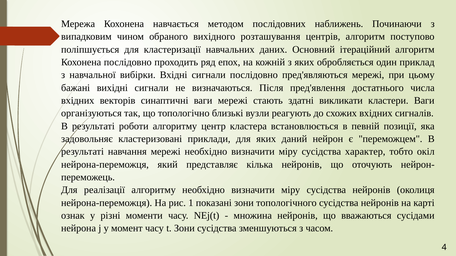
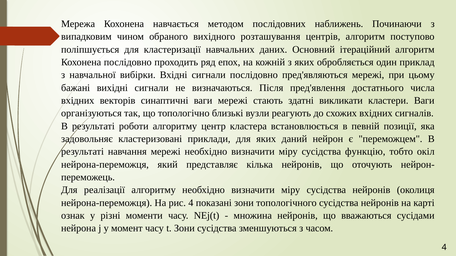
характер: характер -> функцію (365, 152)
рис 1: 1 -> 4 (191, 203)
